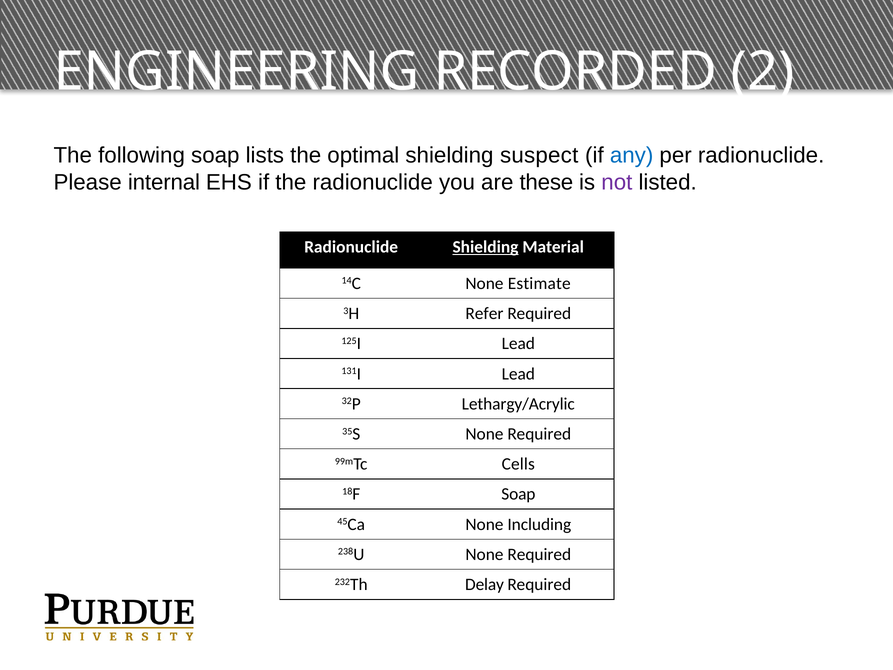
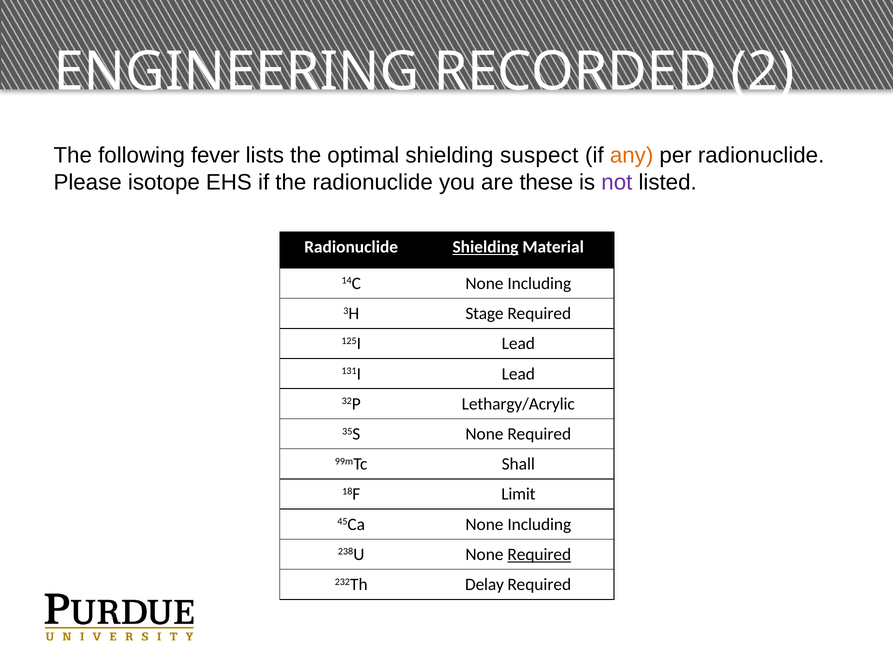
following soap: soap -> fever (215, 155)
any colour: blue -> orange (632, 155)
internal: internal -> isotope (164, 182)
14C None Estimate: Estimate -> Including (539, 283)
Refer: Refer -> Stage (484, 313)
Cells: Cells -> Shall (518, 464)
18F Soap: Soap -> Limit (518, 494)
Required underline: none -> present (539, 554)
